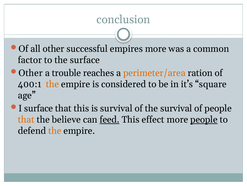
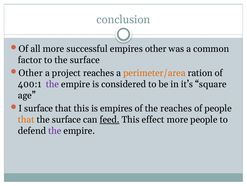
all other: other -> more (54, 49)
empires more: more -> other (156, 49)
trouble: trouble -> project (66, 73)
the colour: orange -> purple (52, 84)
is survival: survival -> empires (116, 108)
the survival: survival -> reaches (176, 108)
believe: believe -> surface (66, 119)
people underline: present -> none (204, 119)
the colour: orange -> purple (55, 130)
